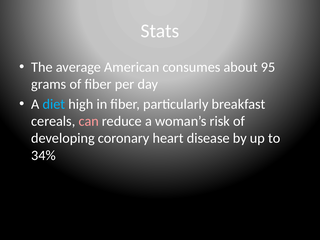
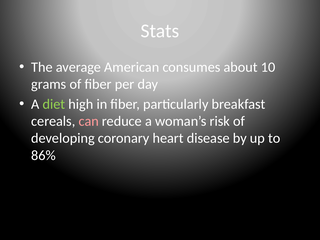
95: 95 -> 10 (268, 67)
diet colour: light blue -> light green (54, 104)
34%: 34% -> 86% (43, 155)
